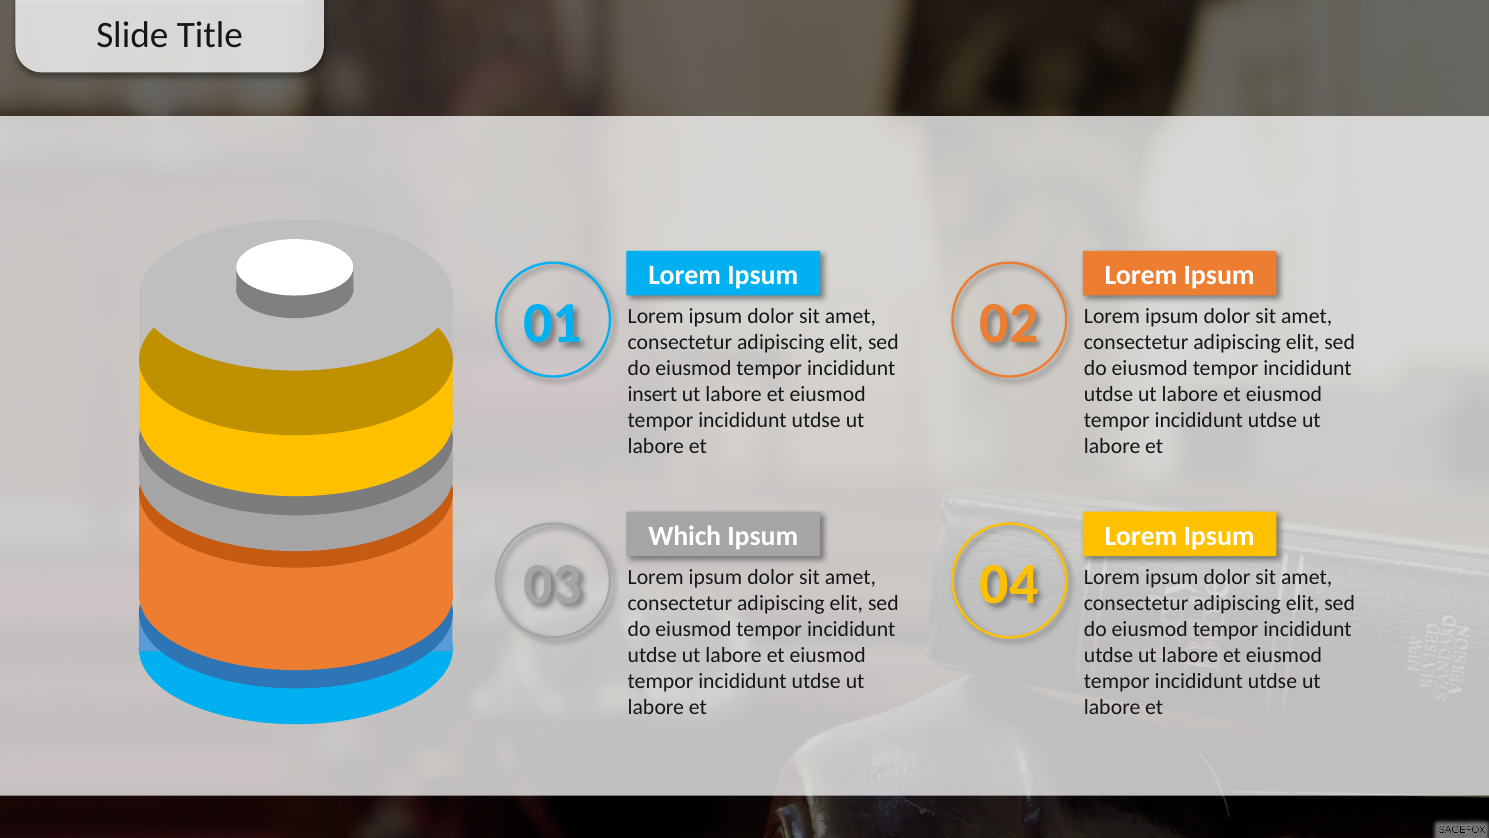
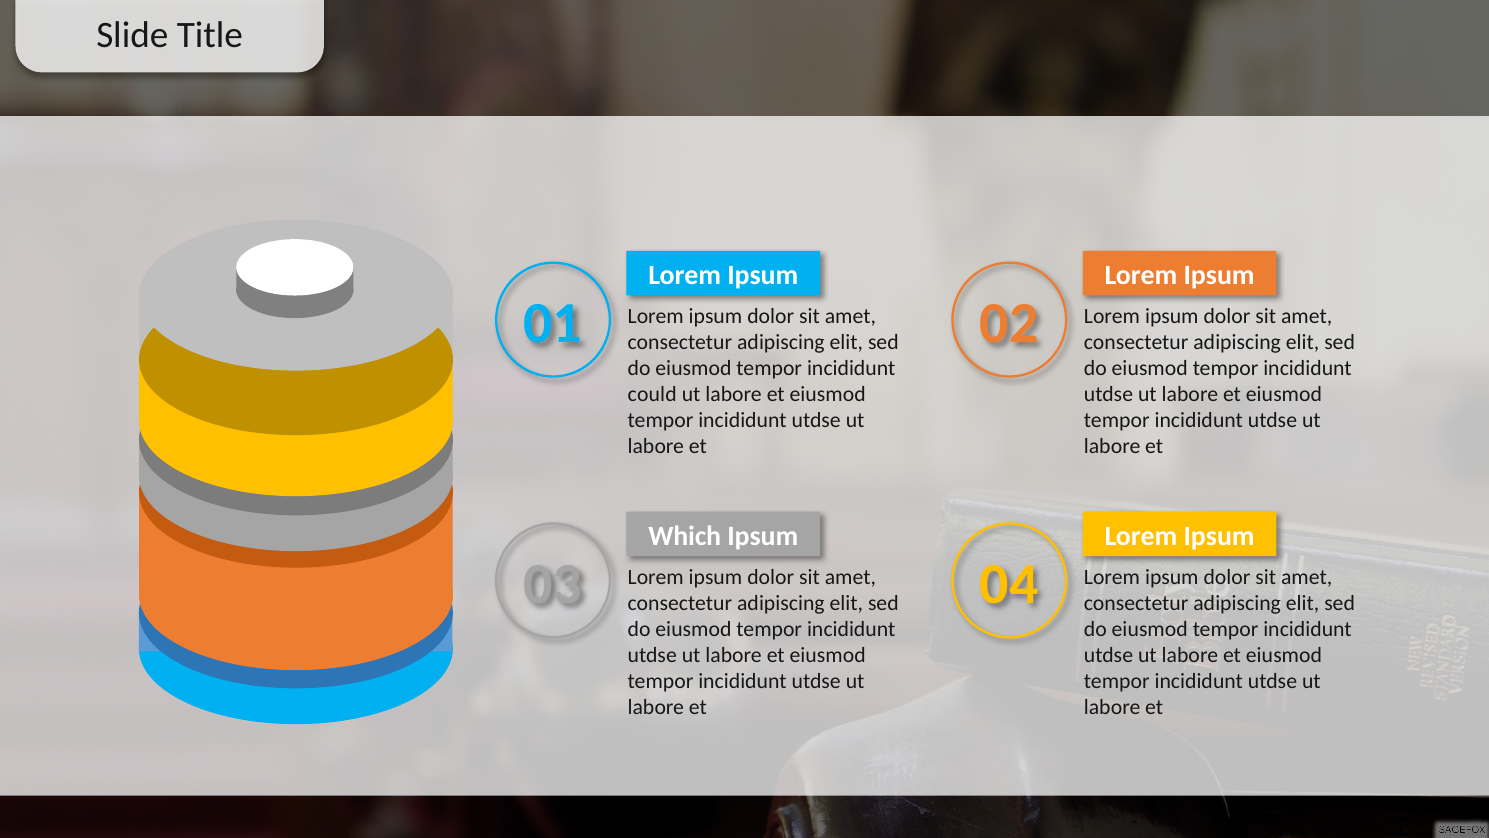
insert: insert -> could (652, 394)
